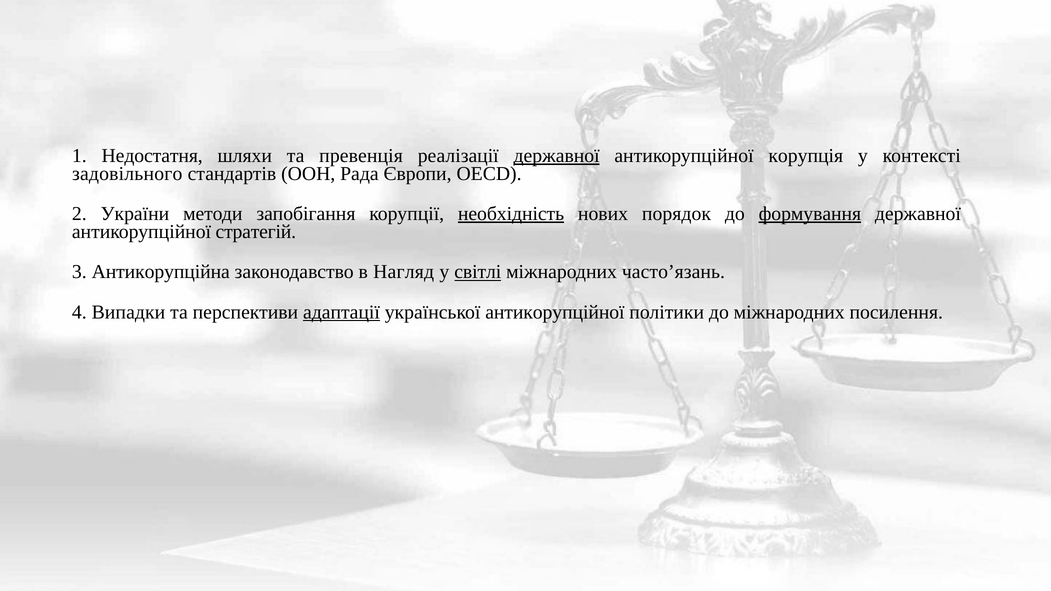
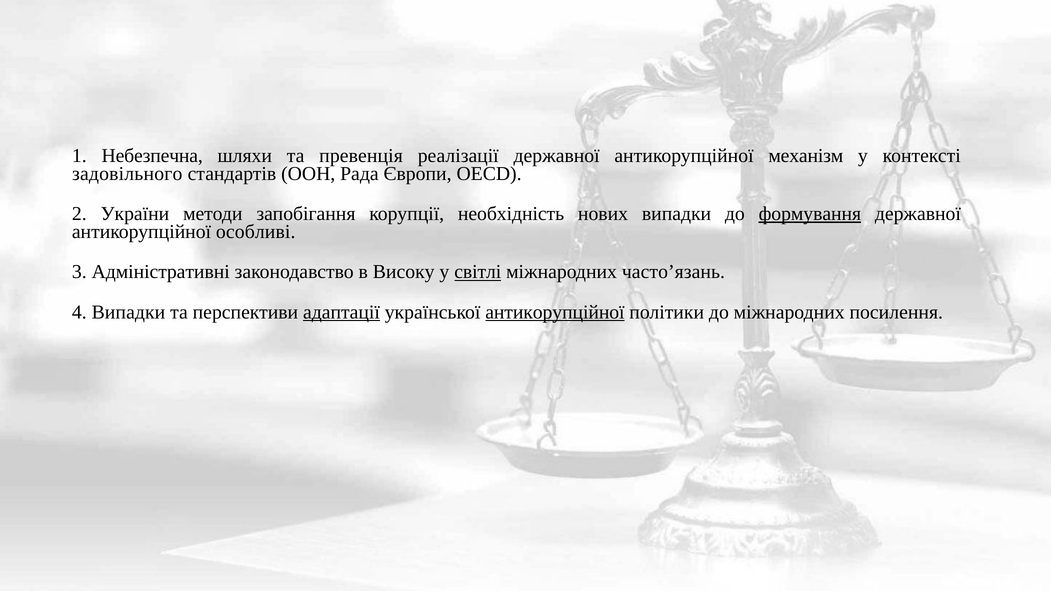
Недостатня: Недостатня -> Небезпечна (152, 156)
державної underline: present -> none (557, 156)
корупція: корупція -> механізм (806, 156)
необхідність underline: present -> none (511, 214)
нових порядок: порядок -> випадки (677, 214)
стратегій: стратегій -> особливі (256, 232)
Антикорупційна: Антикорупційна -> Адміністративні (161, 272)
Нагляд: Нагляд -> Високу (404, 272)
антикорупційної underline: none -> present (555, 312)
